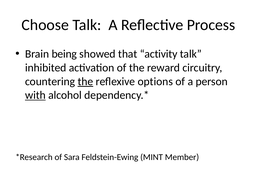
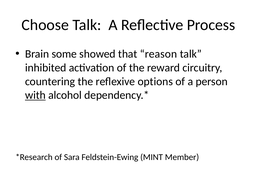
being: being -> some (64, 54)
activity: activity -> reason (159, 54)
the underline: present -> none (85, 81)
